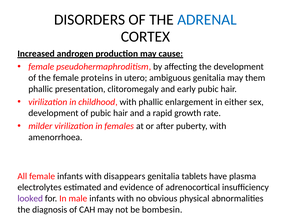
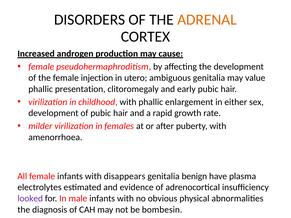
ADRENAL colour: blue -> orange (207, 20)
proteins: proteins -> injection (97, 78)
them: them -> value (255, 78)
tablets: tablets -> benign (194, 176)
